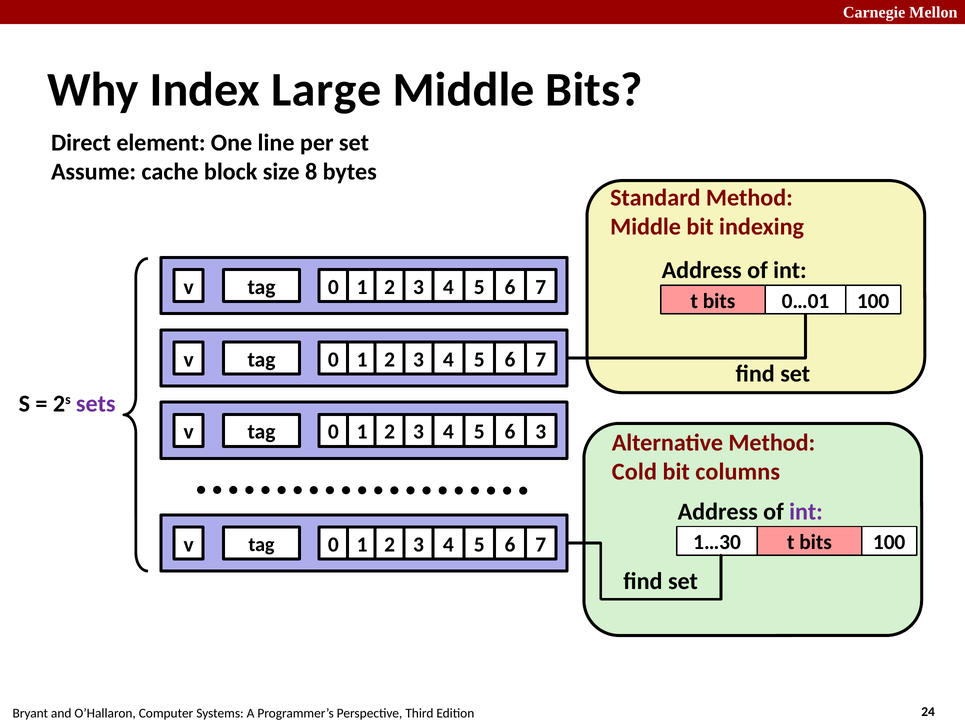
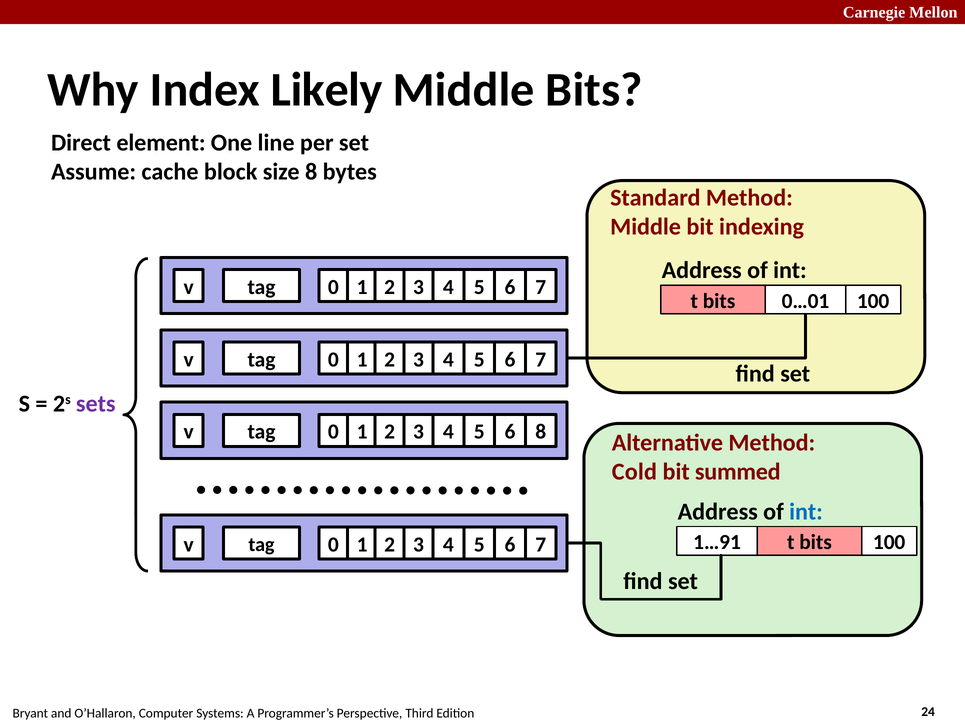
Large: Large -> Likely (327, 90)
2 3: 3 -> 8 (541, 432)
columns: columns -> summed (738, 472)
int colour: purple -> blue (806, 511)
1…30: 1…30 -> 1…91 (717, 542)
